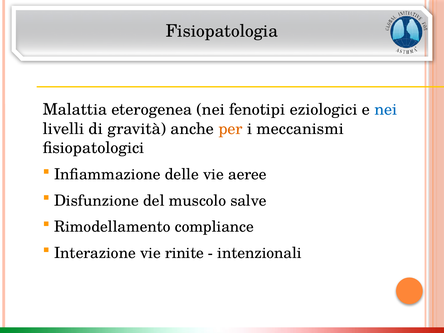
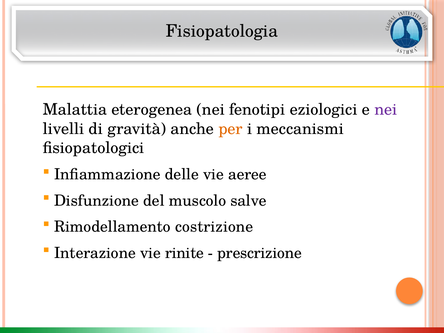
nei colour: blue -> purple (386, 109)
compliance: compliance -> costrizione (214, 227)
intenzionali: intenzionali -> prescrizione (260, 253)
